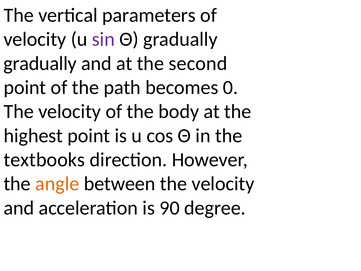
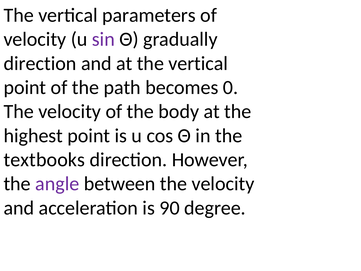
gradually: gradually -> direction (40, 63)
at the second: second -> vertical (198, 63)
angle colour: orange -> purple (57, 184)
